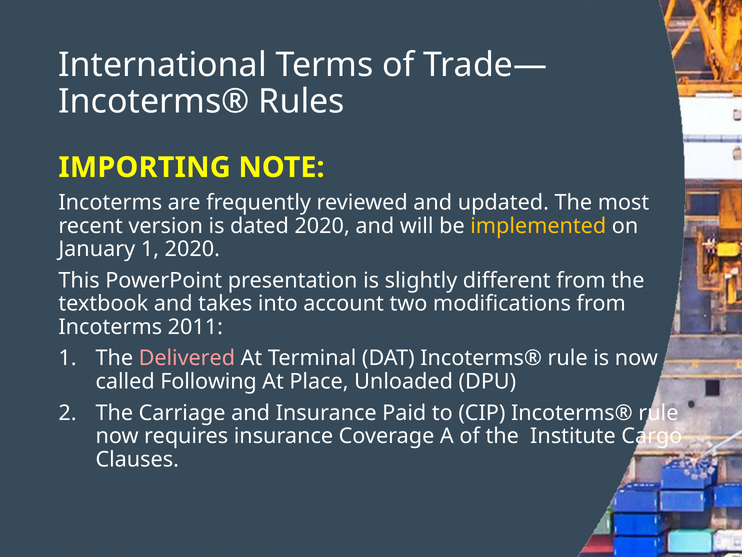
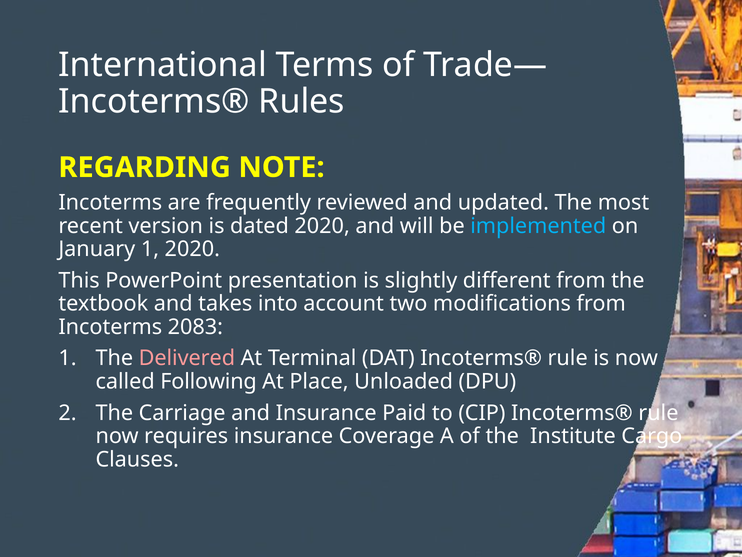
IMPORTING: IMPORTING -> REGARDING (145, 167)
implemented colour: yellow -> light blue (538, 226)
2011: 2011 -> 2083 (195, 327)
